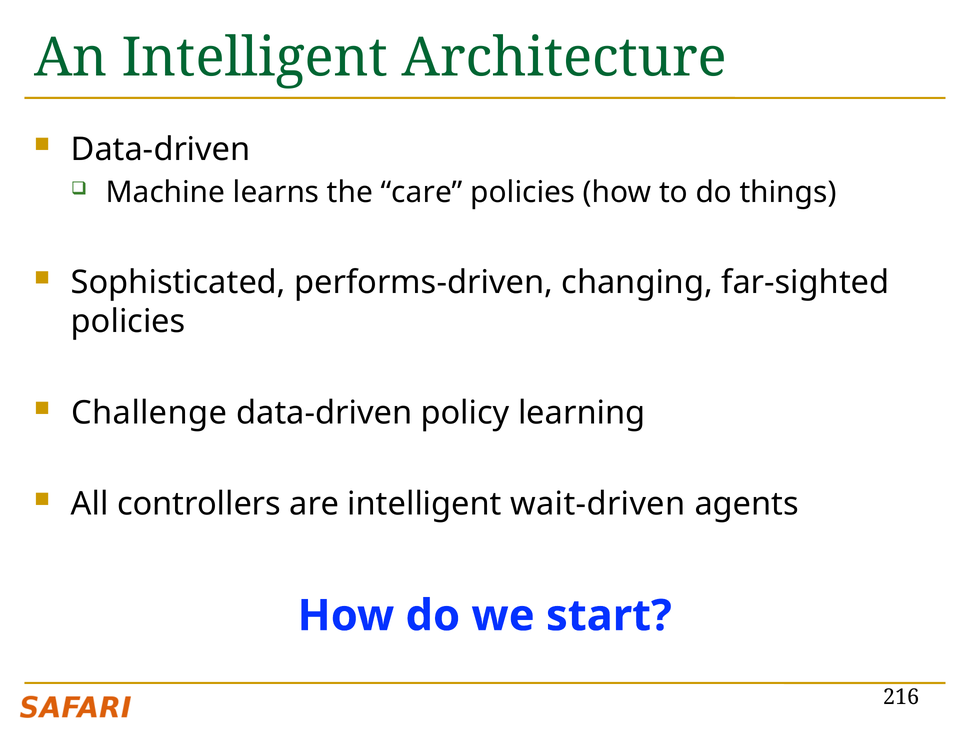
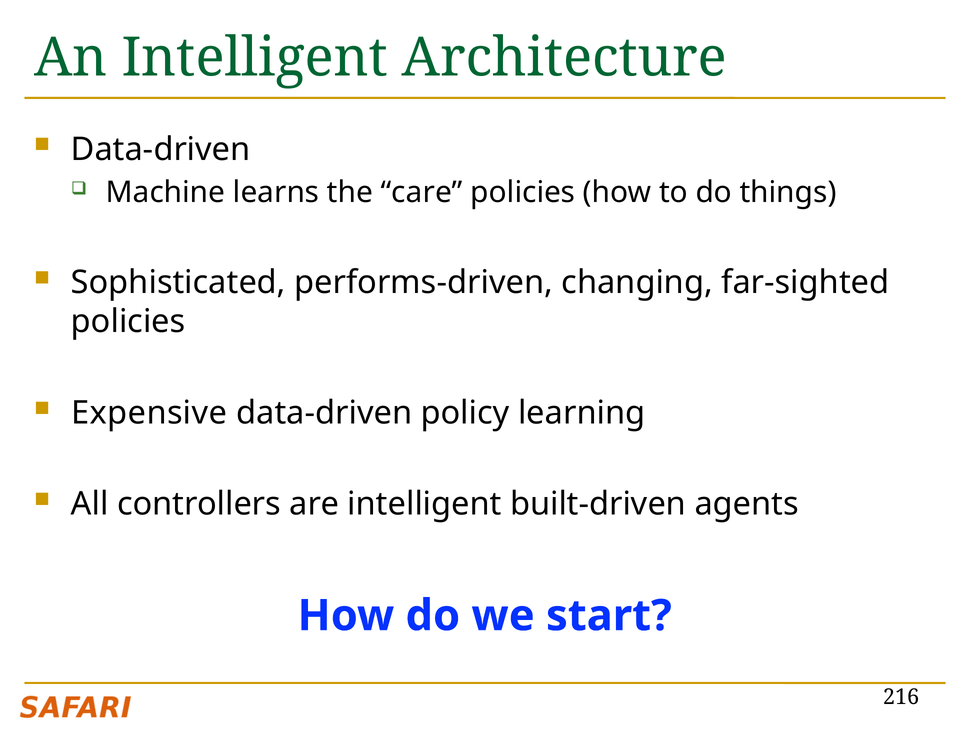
Challenge: Challenge -> Expensive (149, 413)
wait-driven: wait-driven -> built-driven (598, 504)
